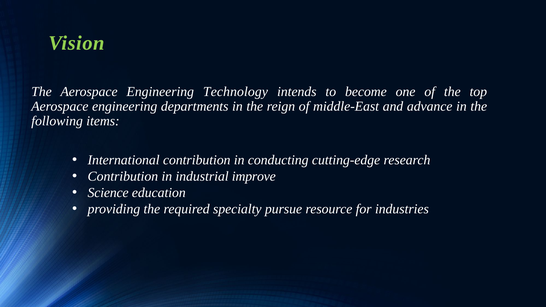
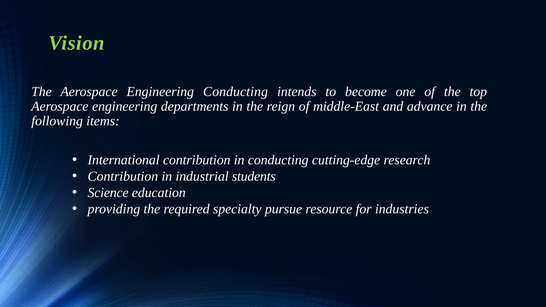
Engineering Technology: Technology -> Conducting (235, 92)
improve: improve -> students (254, 176)
